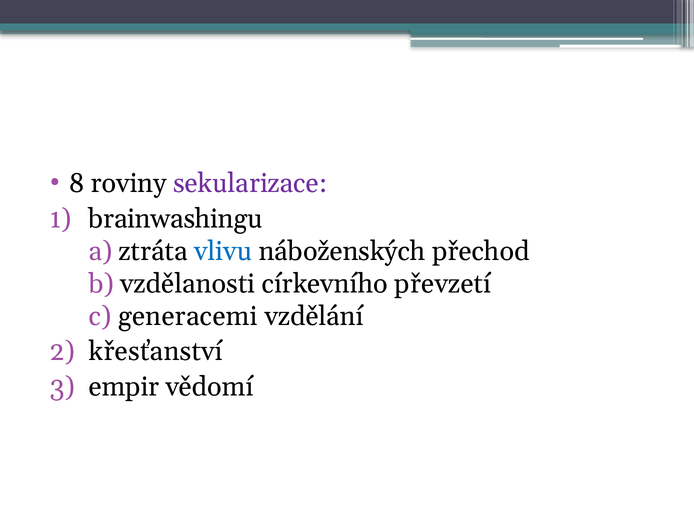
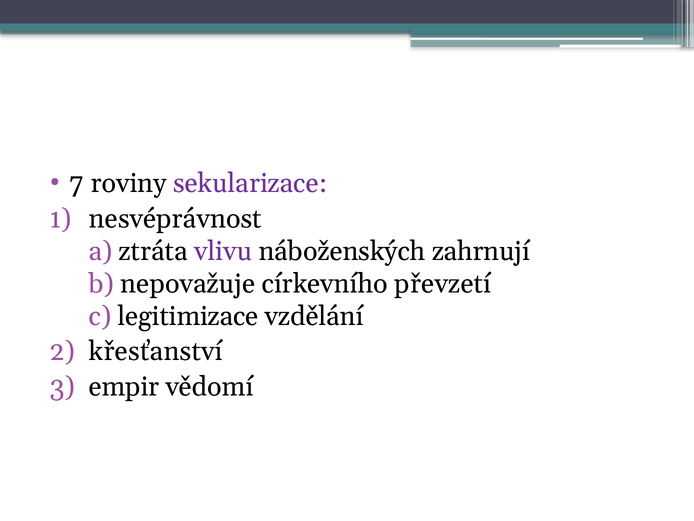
8: 8 -> 7 (77, 183)
brainwashingu: brainwashingu -> nesvéprávnost (175, 219)
vlivu colour: blue -> purple (223, 251)
přechod: přechod -> zahrnují (481, 251)
vzdělanosti: vzdělanosti -> nepovažuje (188, 284)
generacemi: generacemi -> legitimizace (188, 316)
